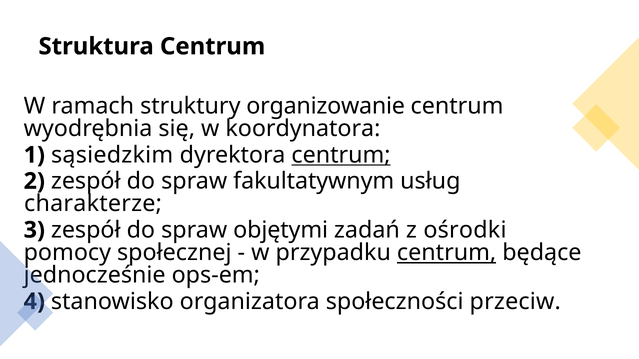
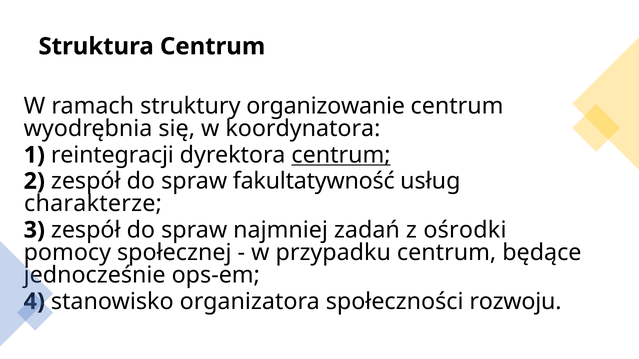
sąsiedzkim: sąsiedzkim -> reintegracji (112, 155)
fakultatywnym: fakultatywnym -> fakultatywność (314, 181)
objętymi: objętymi -> najmniej (281, 230)
centrum underline: present -> none (447, 253)
przeciw: przeciw -> rozwoju (515, 302)
